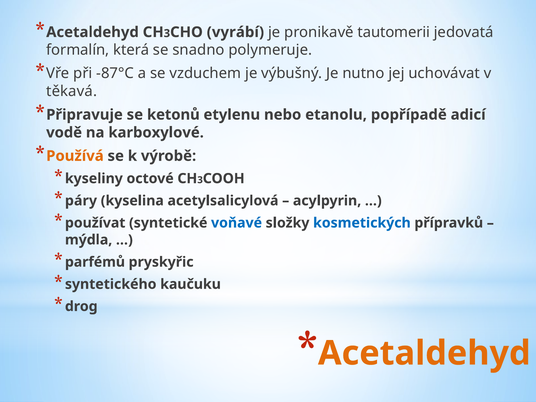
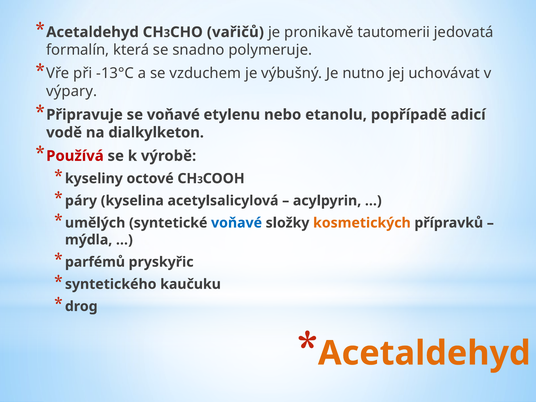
vyrábí: vyrábí -> vařičů (235, 32)
-87°C: -87°C -> -13°C (115, 73)
těkavá: těkavá -> výpary (72, 91)
se ketonů: ketonů -> voňavé (173, 115)
karboxylové: karboxylové -> dialkylketon (156, 133)
Používá colour: orange -> red (75, 156)
používat: používat -> umělých (95, 223)
kosmetických colour: blue -> orange (362, 223)
